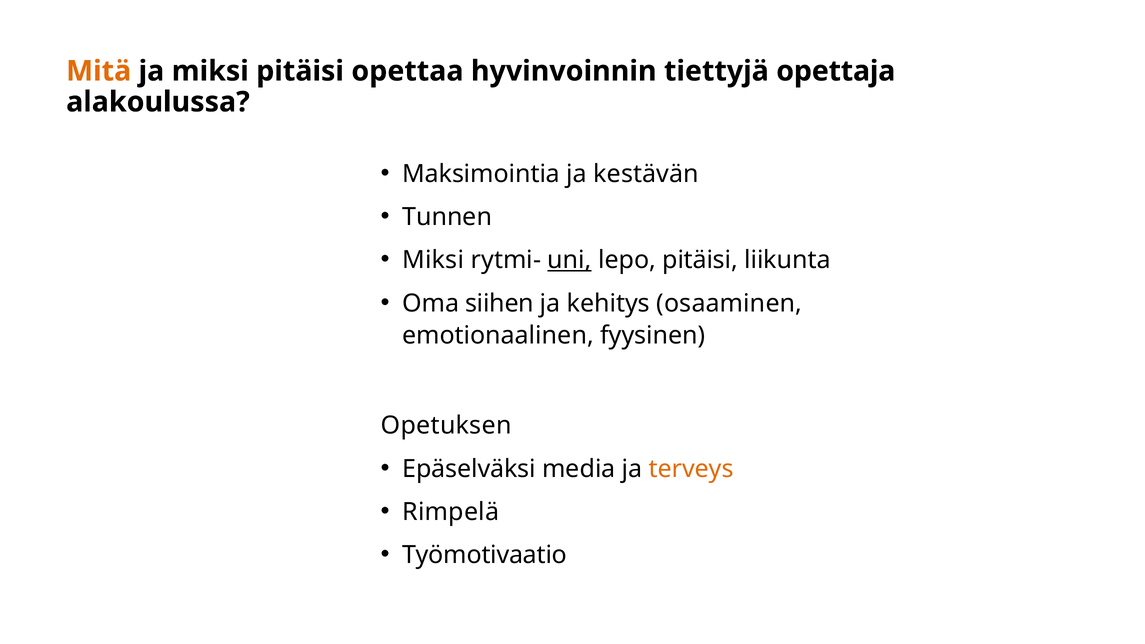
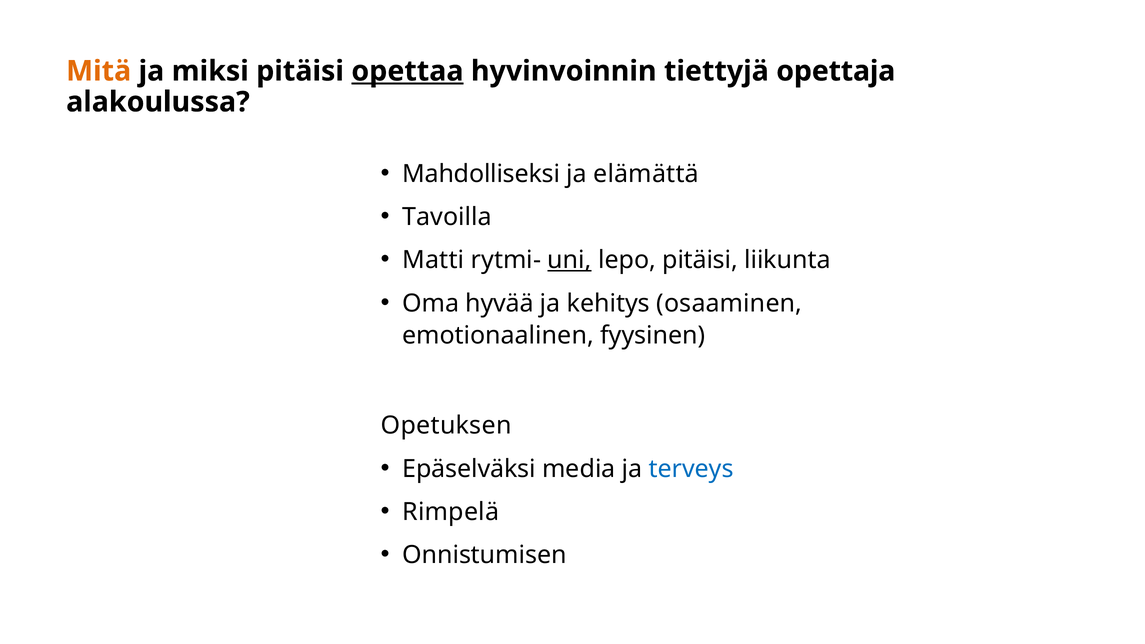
opettaa underline: none -> present (407, 71)
Maksimointia: Maksimointia -> Mahdolliseksi (481, 174)
kestävän: kestävän -> elämättä (646, 174)
Tunnen: Tunnen -> Tavoilla (447, 217)
Miksi: Miksi -> Matti (433, 260)
siihen: siihen -> hyvää (500, 303)
terveys colour: orange -> blue (691, 469)
Työmotivaatio: Työmotivaatio -> Onnistumisen (484, 555)
